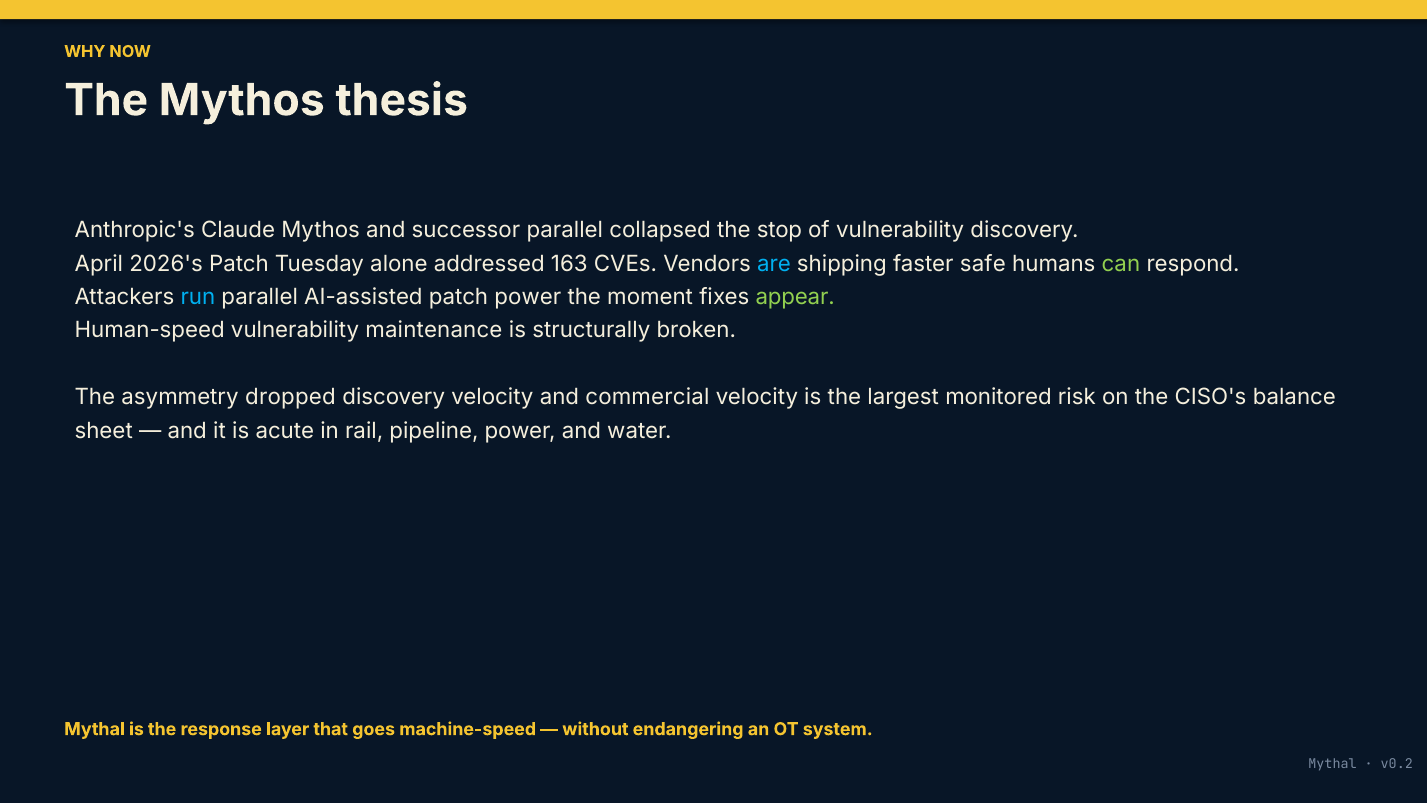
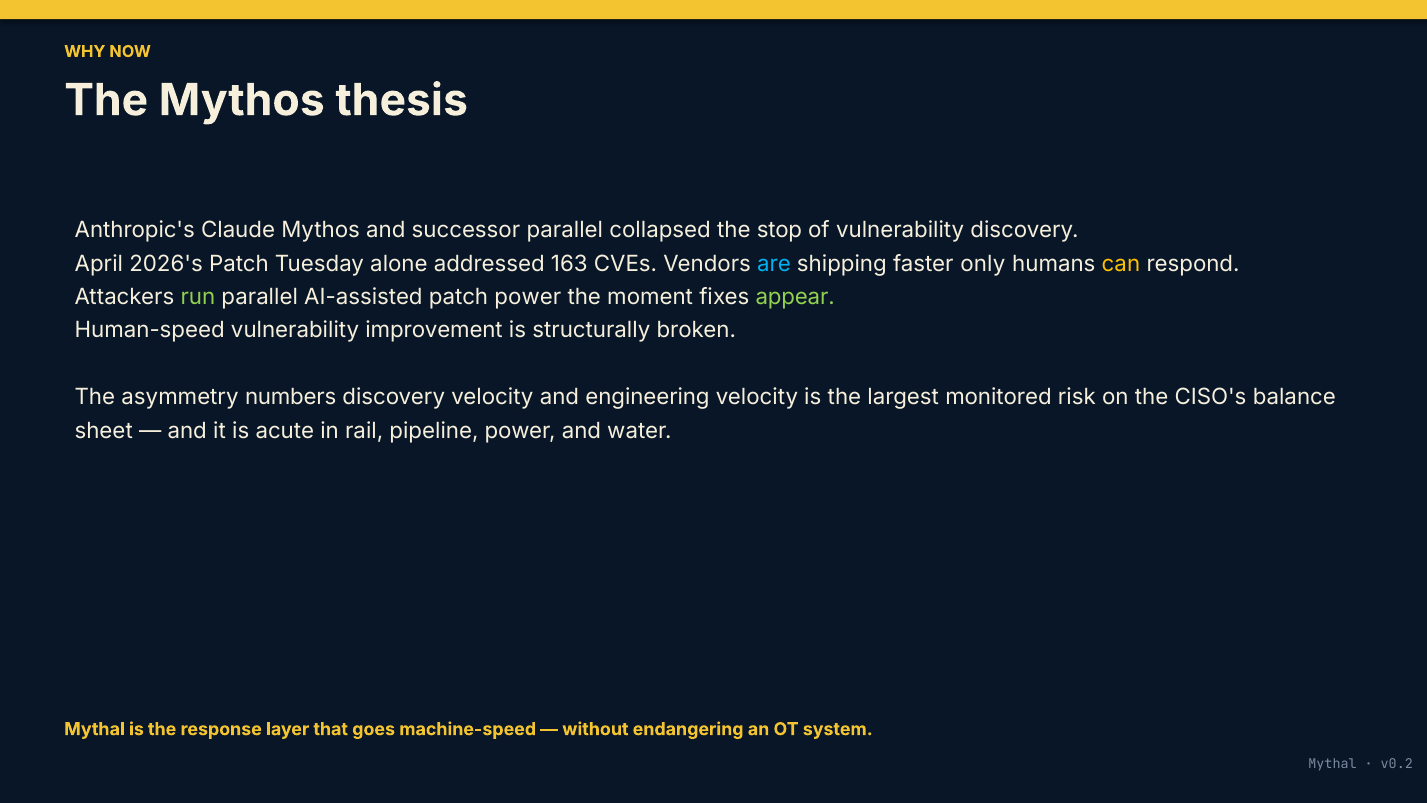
safe: safe -> only (983, 264)
can colour: light green -> yellow (1121, 264)
run colour: light blue -> light green (198, 297)
maintenance: maintenance -> improvement (434, 330)
dropped: dropped -> numbers (291, 397)
commercial: commercial -> engineering (648, 397)
